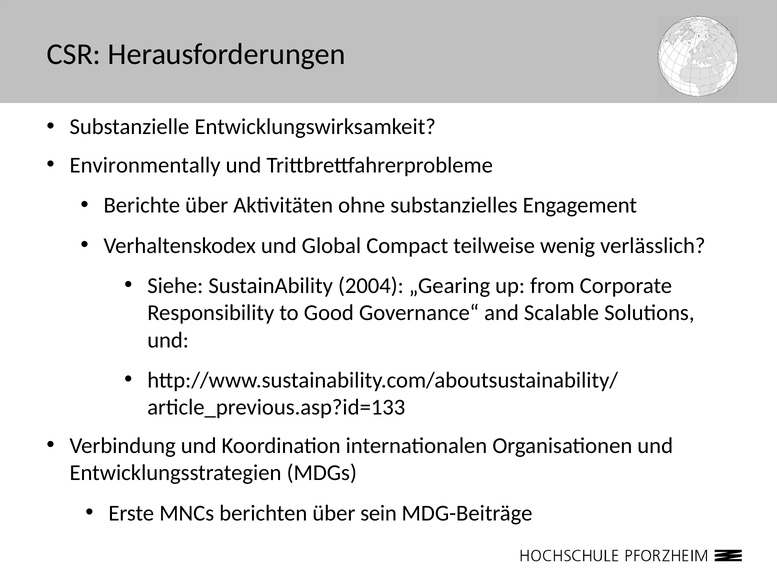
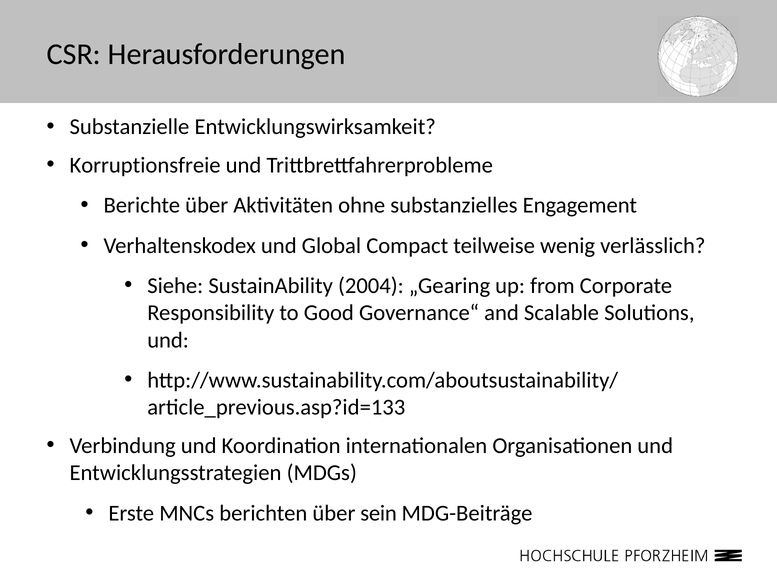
Environmentally: Environmentally -> Korruptionsfreie (145, 165)
